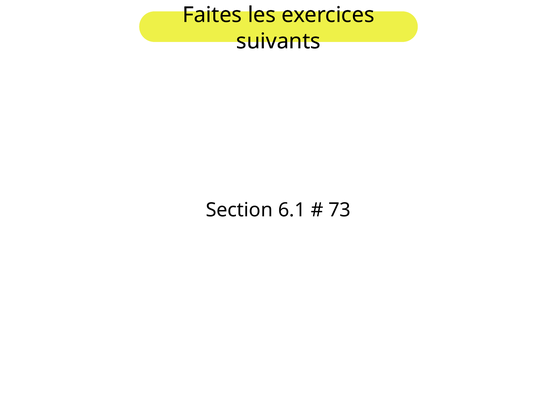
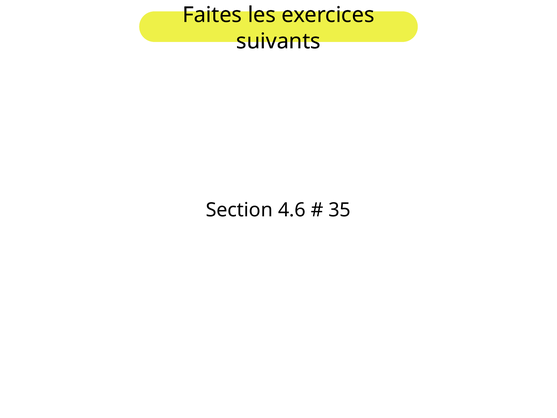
6.1: 6.1 -> 4.6 (292, 210)
73: 73 -> 35 (340, 210)
